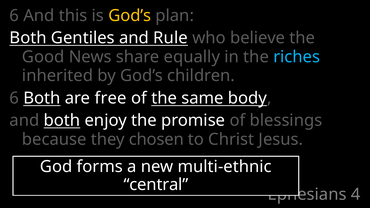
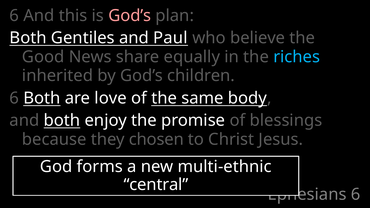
God’s colour: yellow -> pink (130, 16)
Rule: Rule -> Paul (170, 38)
free: free -> love (111, 98)
4: 4 -> 6 (356, 194)
